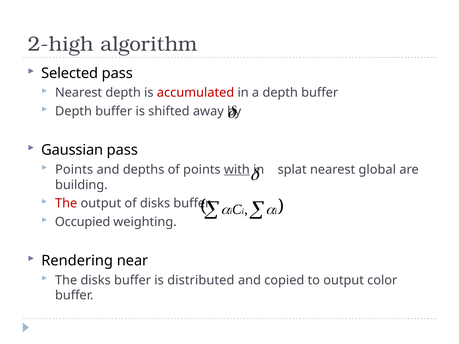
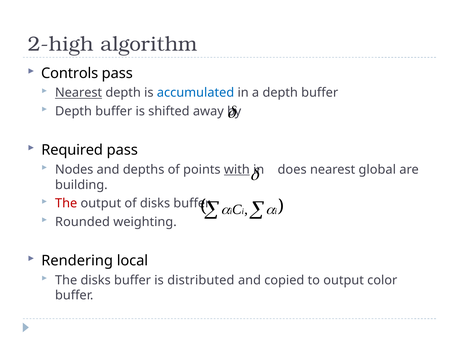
Selected: Selected -> Controls (70, 73)
Nearest underline: none -> present (79, 93)
accumulated colour: red -> blue (196, 93)
Gaussian: Gaussian -> Required (72, 150)
Points: Points -> Nodes (74, 170)
splat: splat -> does (292, 170)
Occupied: Occupied -> Rounded (82, 222)
near: near -> local (132, 261)
